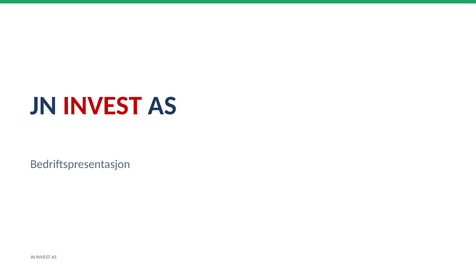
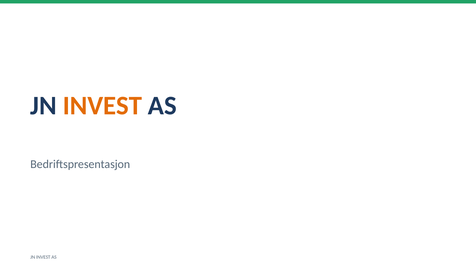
INVEST colour: red -> orange (102, 106)
